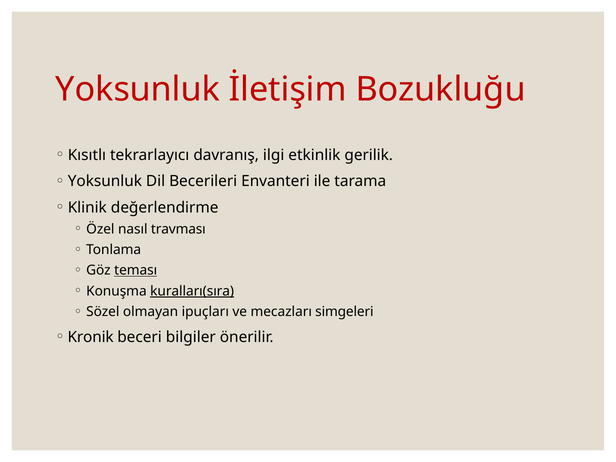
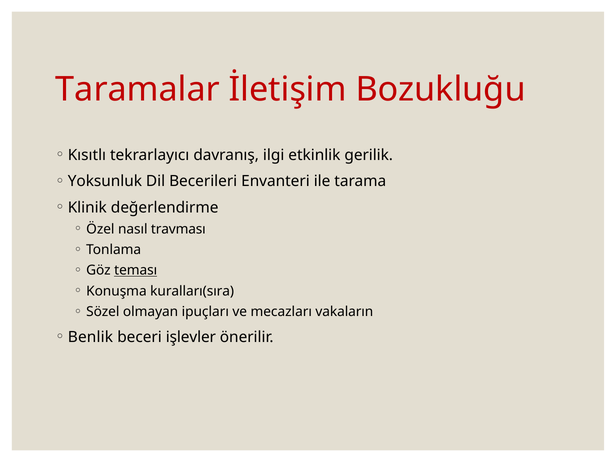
Yoksunluk: Yoksunluk -> Taramalar (138, 89)
kuralları(sıra underline: present -> none (192, 291)
simgeleri: simgeleri -> vakaların (344, 312)
Kronik: Kronik -> Benlik (90, 337)
bilgiler: bilgiler -> işlevler (191, 337)
